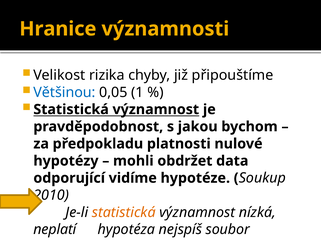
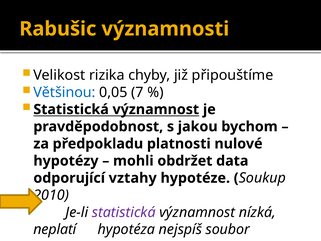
Hranice: Hranice -> Rabušic (58, 29)
1: 1 -> 7 (137, 92)
vidíme: vidíme -> vztahy (133, 178)
statistická colour: orange -> purple (124, 212)
